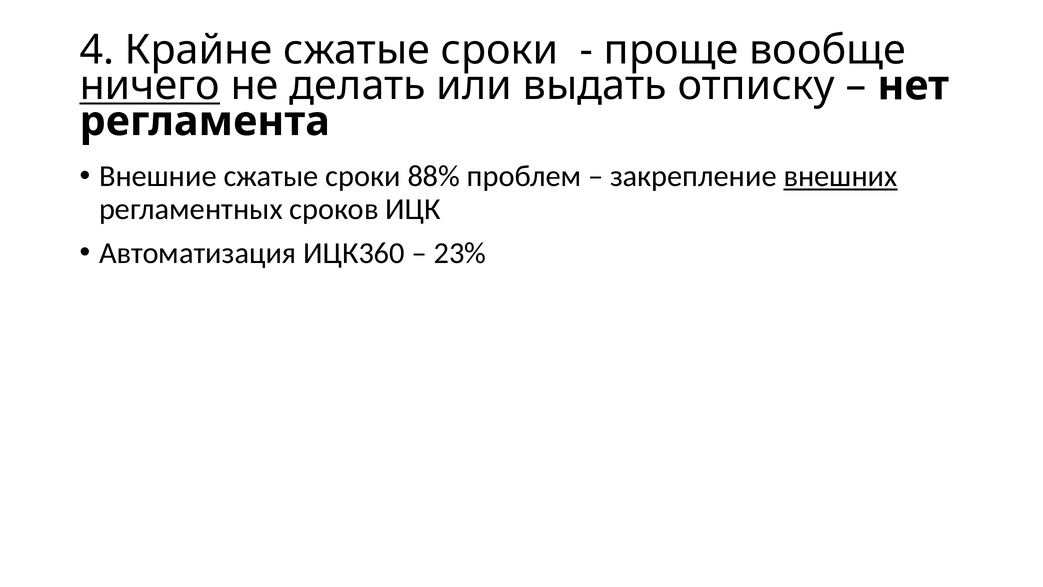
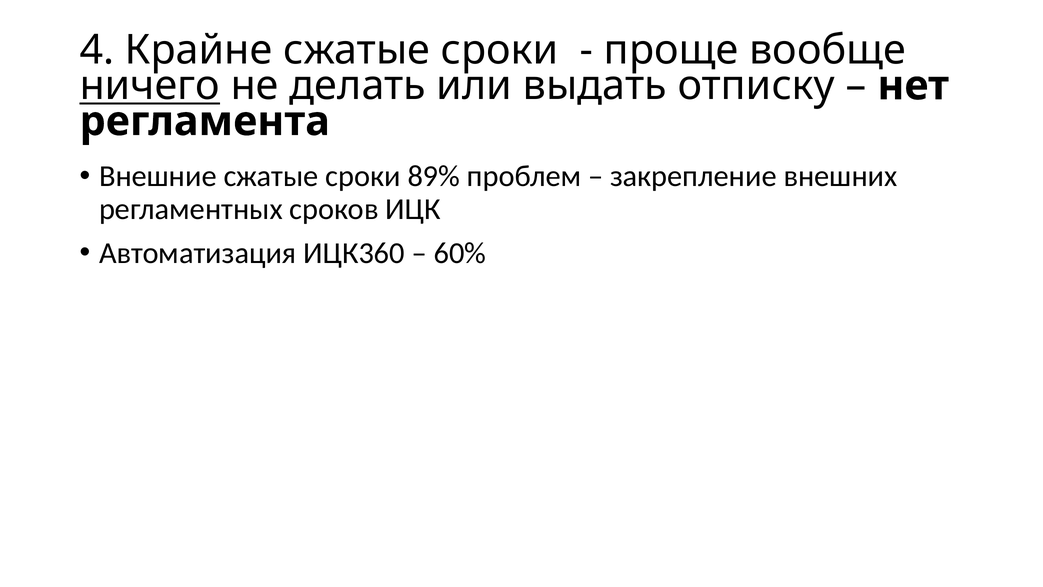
88%: 88% -> 89% (434, 176)
внешних underline: present -> none (840, 176)
23%: 23% -> 60% (460, 253)
